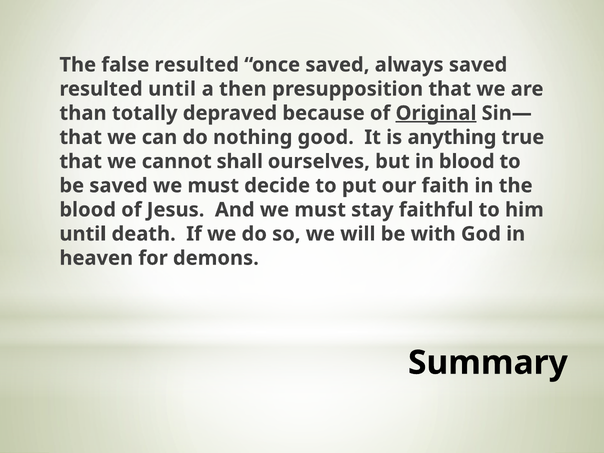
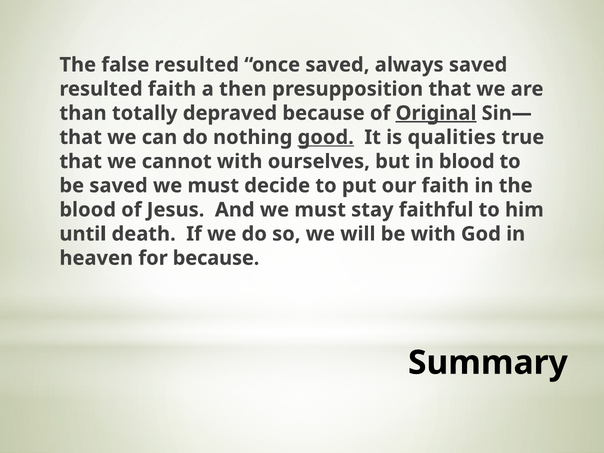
resulted until: until -> faith (172, 89)
good underline: none -> present (326, 137)
anything: anything -> qualities (452, 137)
cannot shall: shall -> with (240, 161)
for demons: demons -> because (216, 258)
